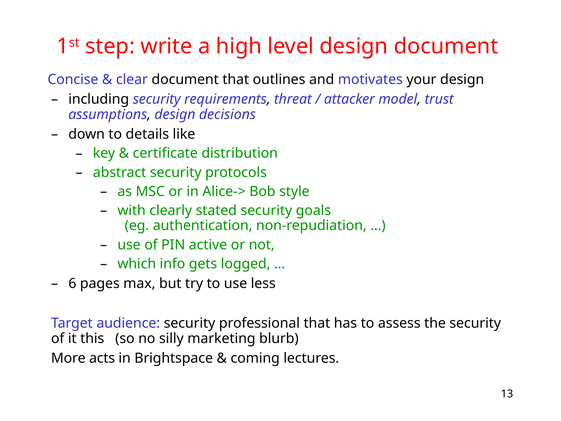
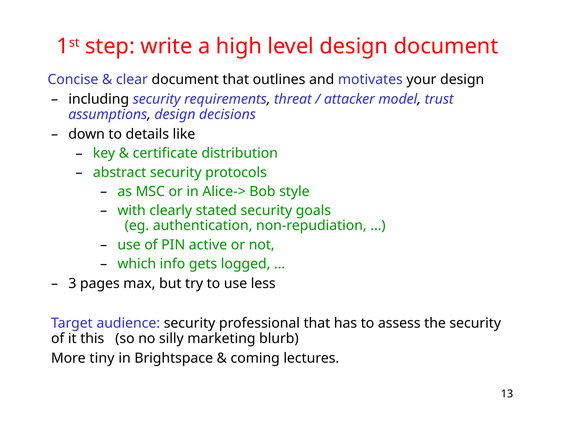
6: 6 -> 3 (72, 283)
acts: acts -> tiny (102, 358)
